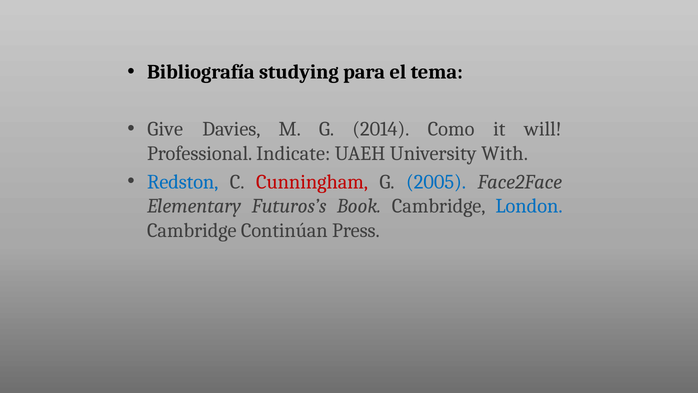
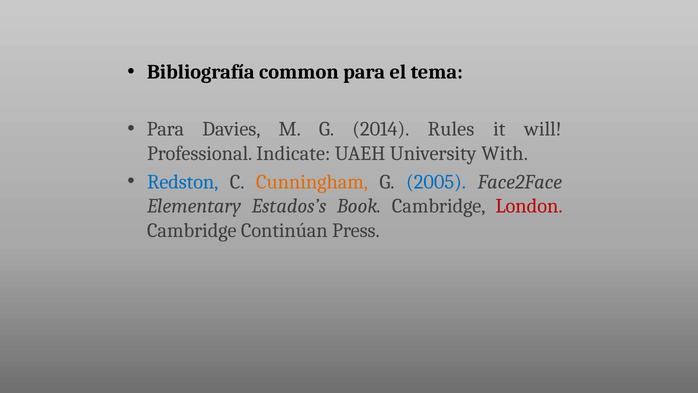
studying: studying -> common (299, 72)
Give: Give -> Para (165, 129)
Como: Como -> Rules (451, 129)
Cunningham colour: red -> orange (312, 182)
Futuros’s: Futuros’s -> Estados’s (289, 206)
London colour: blue -> red (529, 206)
